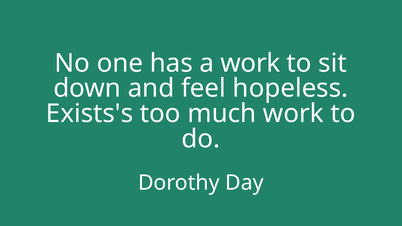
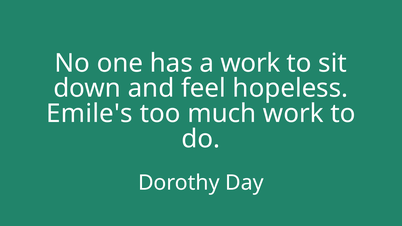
Exists's: Exists's -> Emile's (89, 114)
